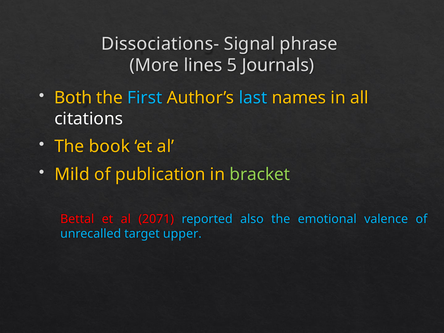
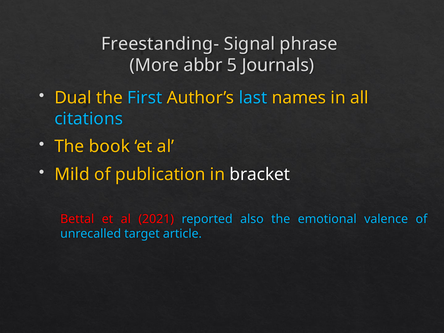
Dissociations-: Dissociations- -> Freestanding- (160, 44)
lines: lines -> abbr (203, 65)
Both: Both -> Dual (73, 98)
citations colour: white -> light blue (89, 119)
bracket colour: light green -> white (260, 174)
2071: 2071 -> 2021 (156, 219)
upper: upper -> article (182, 234)
